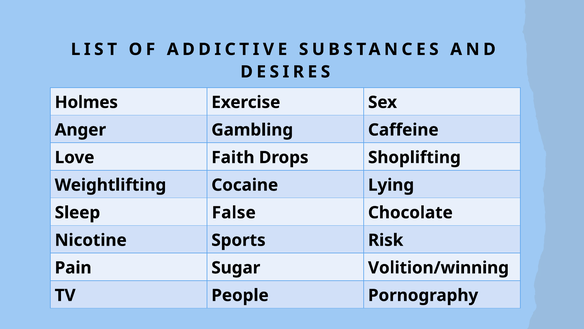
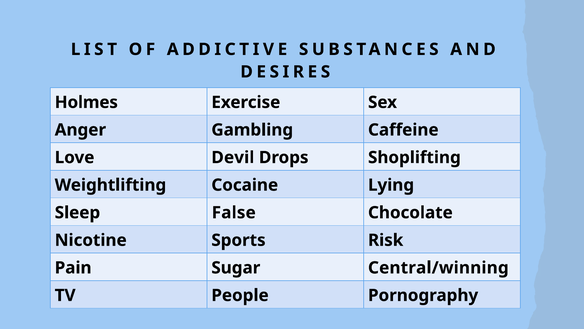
Faith: Faith -> Devil (233, 157)
Volition/winning: Volition/winning -> Central/winning (438, 267)
